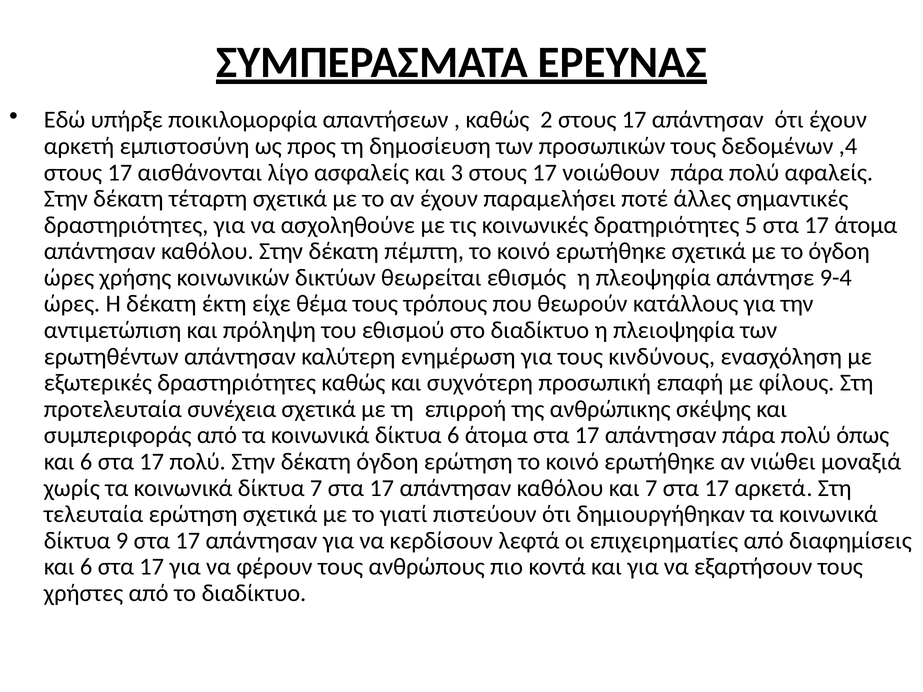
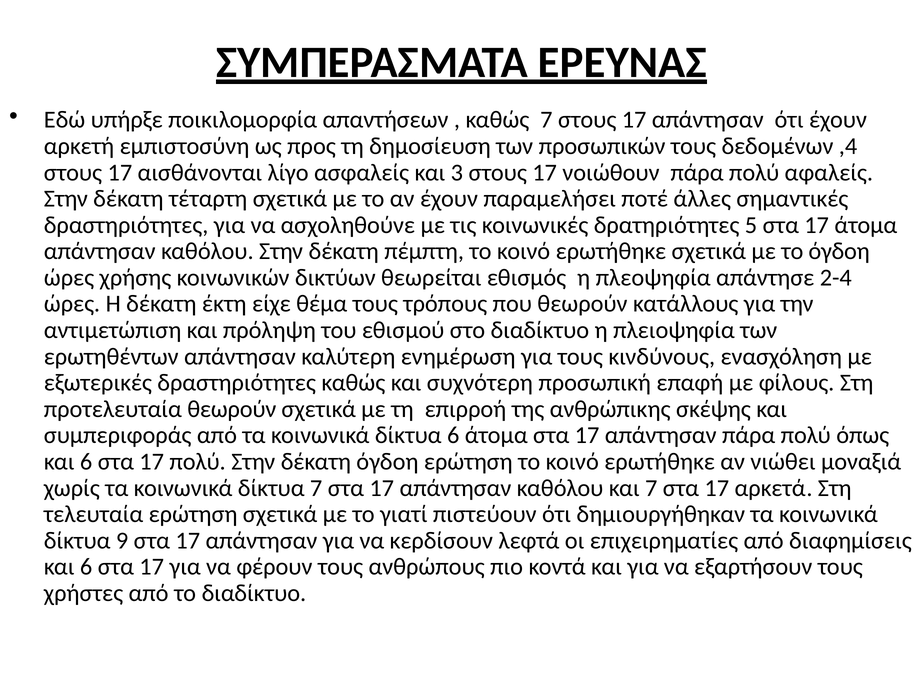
καθώς 2: 2 -> 7 (546, 120)
9-4: 9-4 -> 2-4 (836, 278)
προτελευταία συνέχεια: συνέχεια -> θεωρούν (232, 409)
